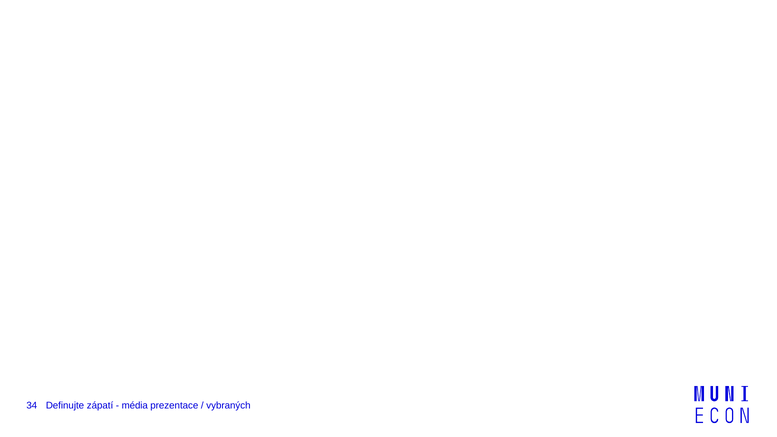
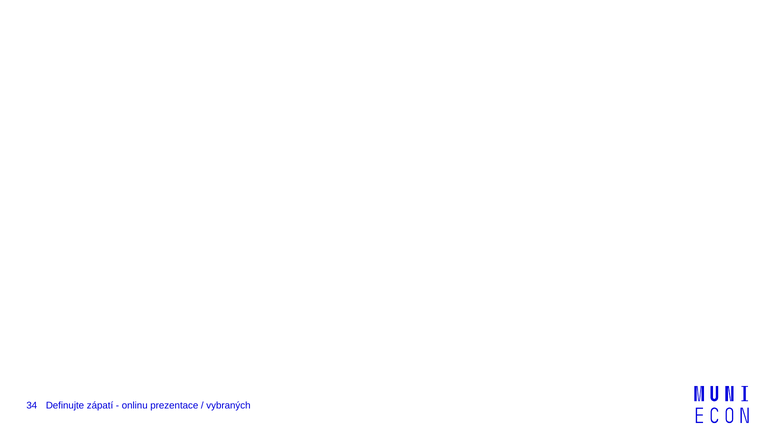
média: média -> onlinu (135, 406)
